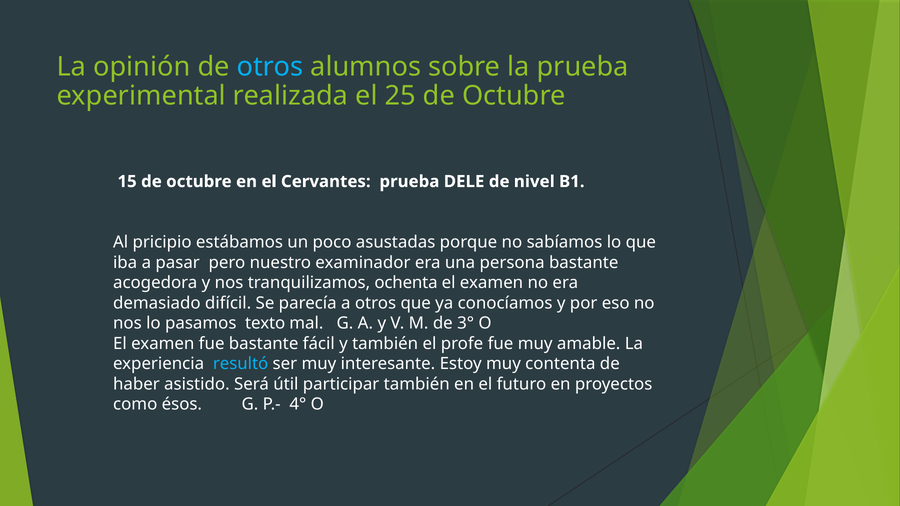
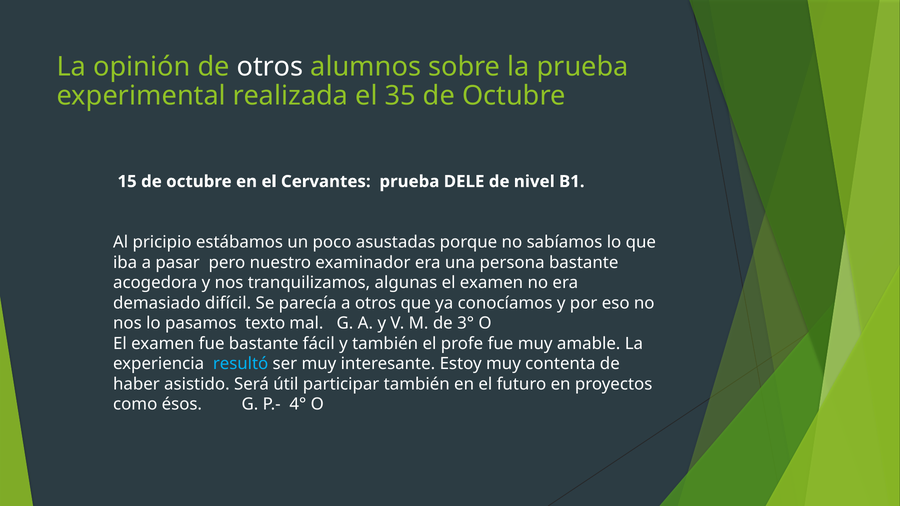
otros colour: light blue -> white (270, 67)
25: 25 -> 35 (400, 96)
ochenta: ochenta -> algunas (406, 283)
